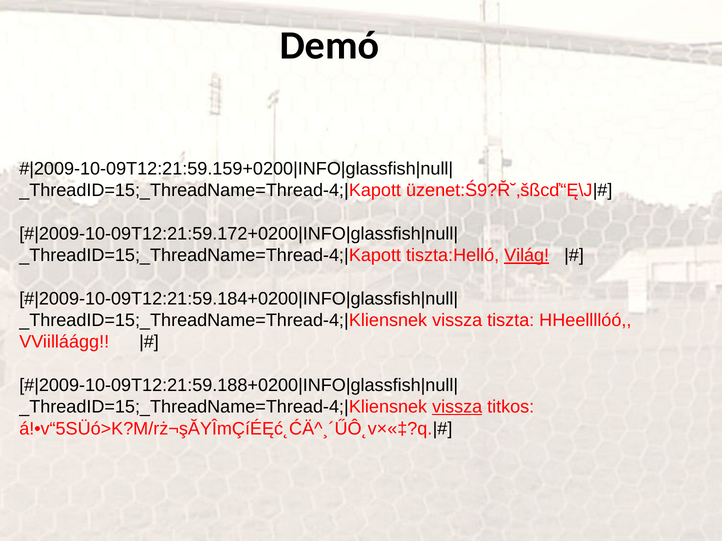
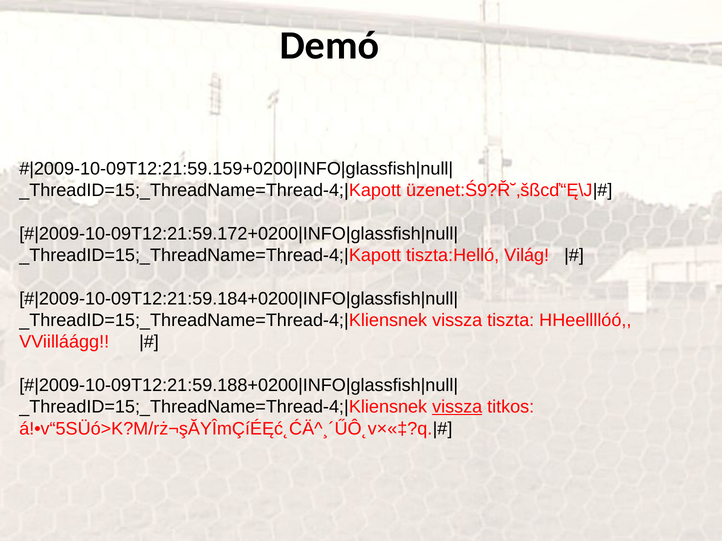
Világ underline: present -> none (527, 256)
